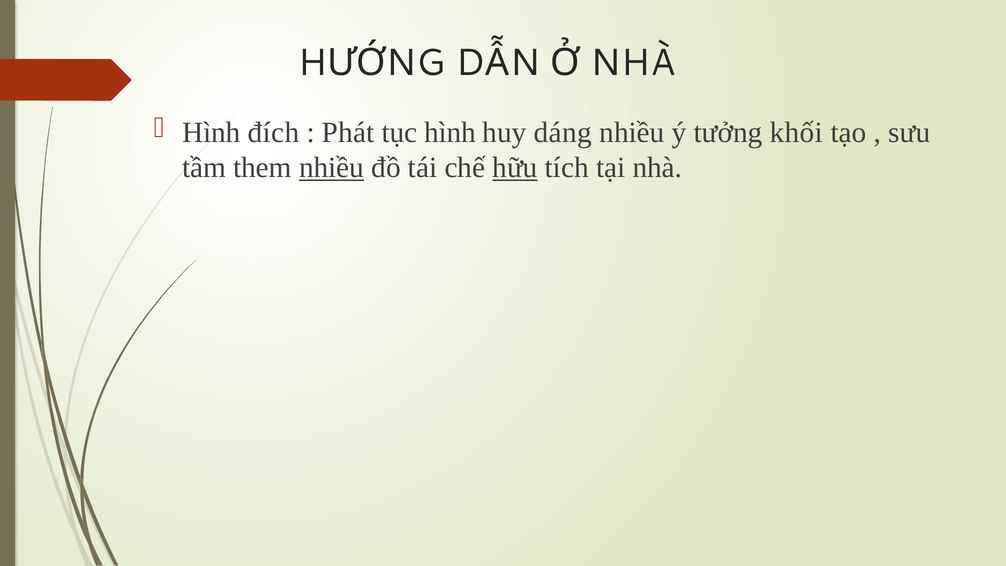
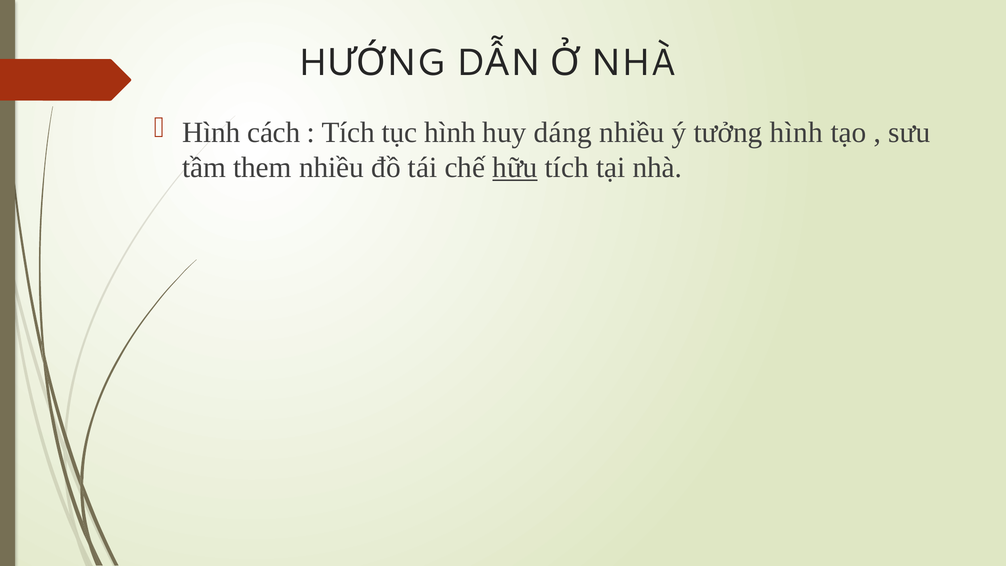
đích: đích -> cách (274, 132)
Phát: Phát -> Tích (348, 132)
tưởng khối: khối -> hình (797, 132)
nhiều underline: present -> none (332, 168)
